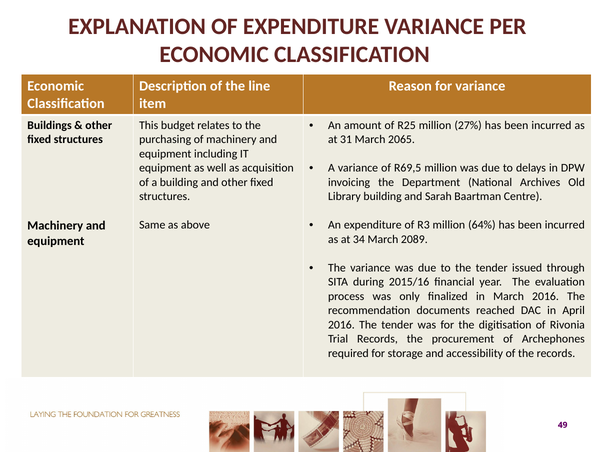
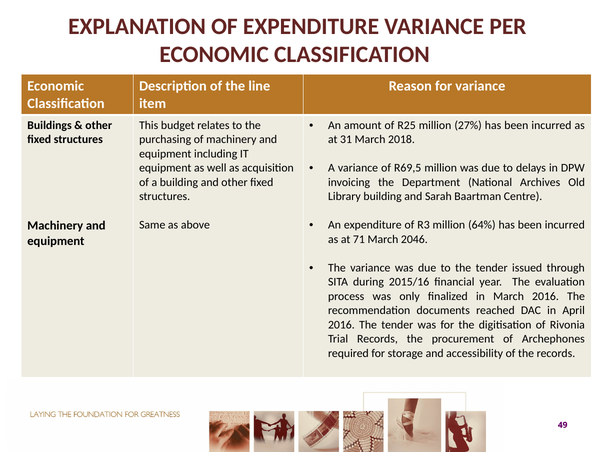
2065: 2065 -> 2018 (401, 140)
34: 34 -> 71 (359, 239)
2089: 2089 -> 2046 (414, 239)
